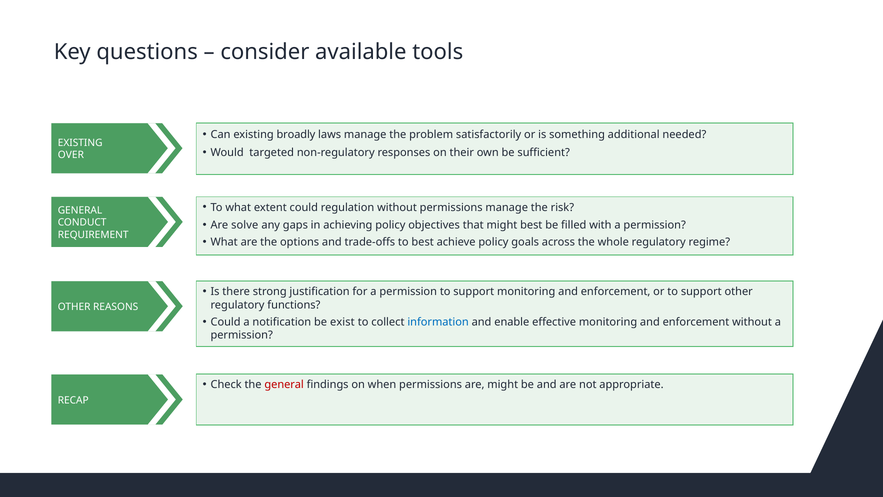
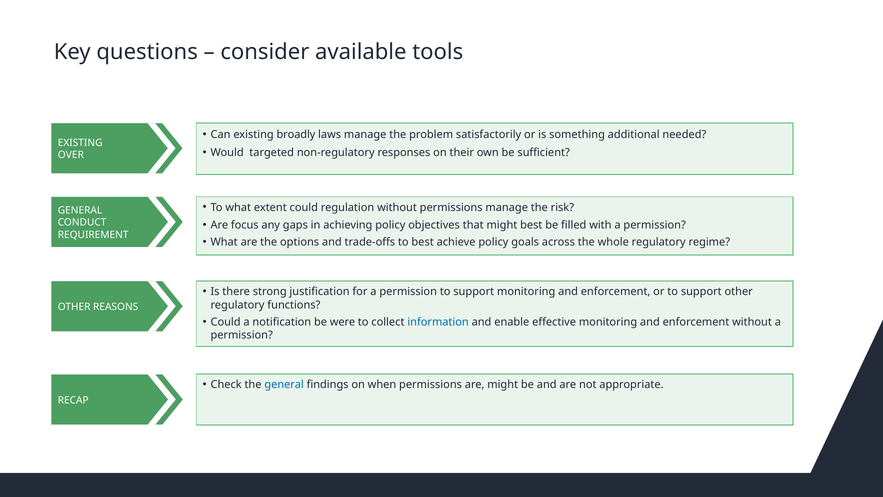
solve: solve -> focus (245, 225)
exist: exist -> were (343, 322)
general colour: red -> blue (284, 384)
